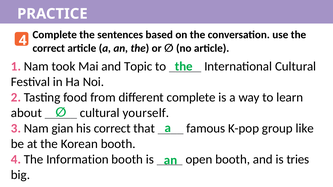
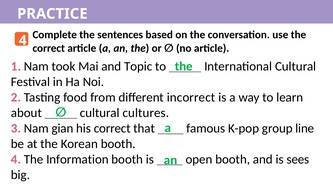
different complete: complete -> incorrect (191, 97)
yourself: yourself -> cultures (146, 113)
like: like -> line (305, 129)
tries: tries -> sees (298, 160)
